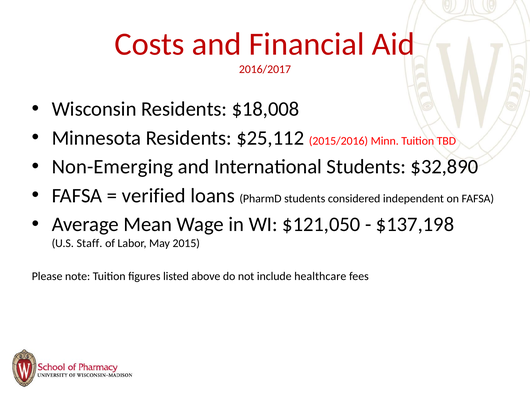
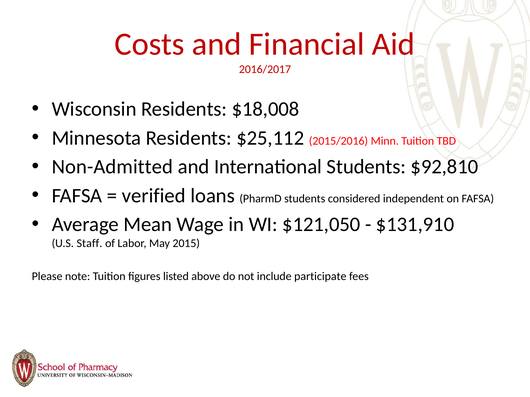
Non-Emerging: Non-Emerging -> Non-Admitted (112, 167)
$32,890: $32,890 -> $92,810 (444, 167)
$137,198: $137,198 -> $131,910 (415, 225)
healthcare: healthcare -> participate (320, 277)
